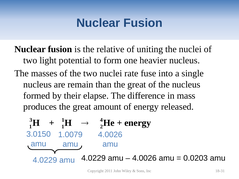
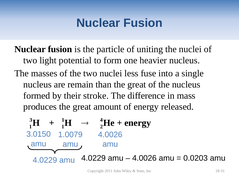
relative: relative -> particle (111, 49)
rate: rate -> less (131, 73)
elapse: elapse -> stroke (96, 96)
